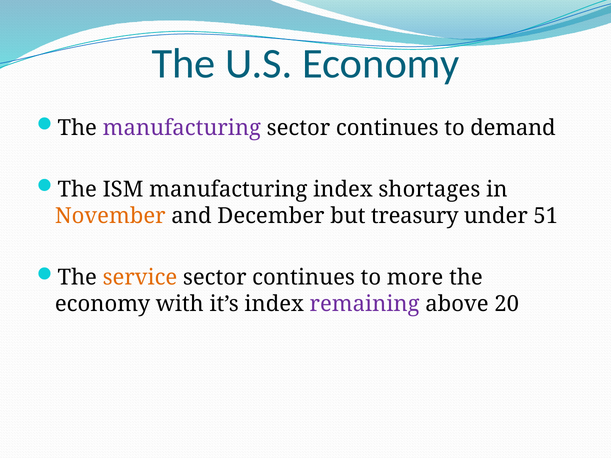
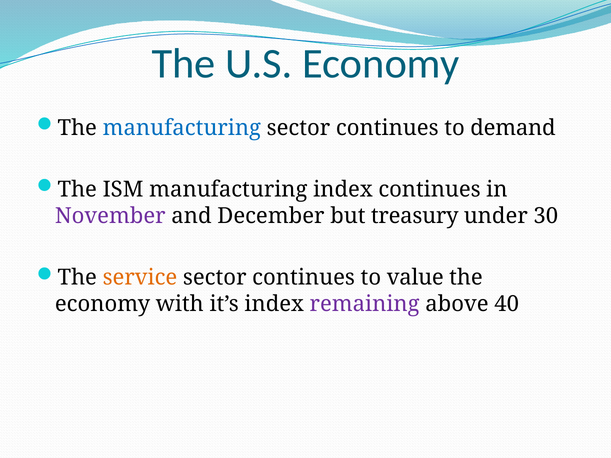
manufacturing colour: purple -> blue (182, 128)
index shortages: shortages -> continues (429, 190)
November colour: orange -> purple (110, 216)
51: 51 -> 30 (546, 216)
more: more -> value (415, 278)
20: 20 -> 40 (507, 304)
